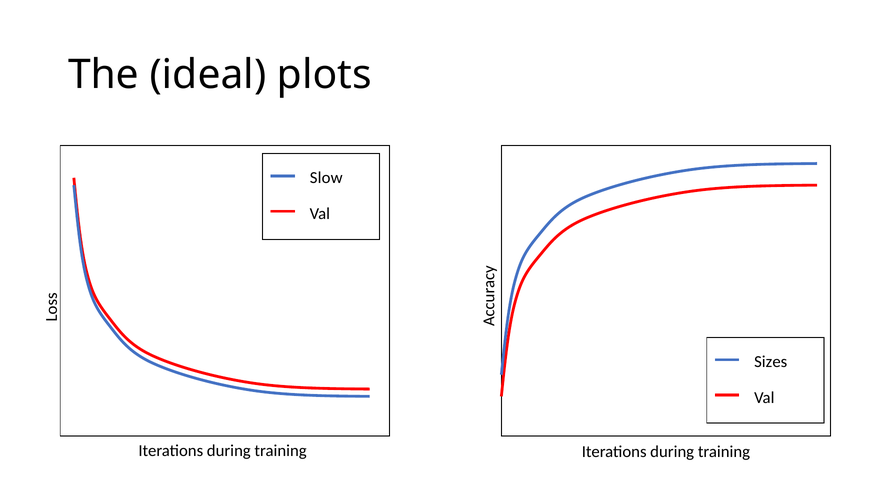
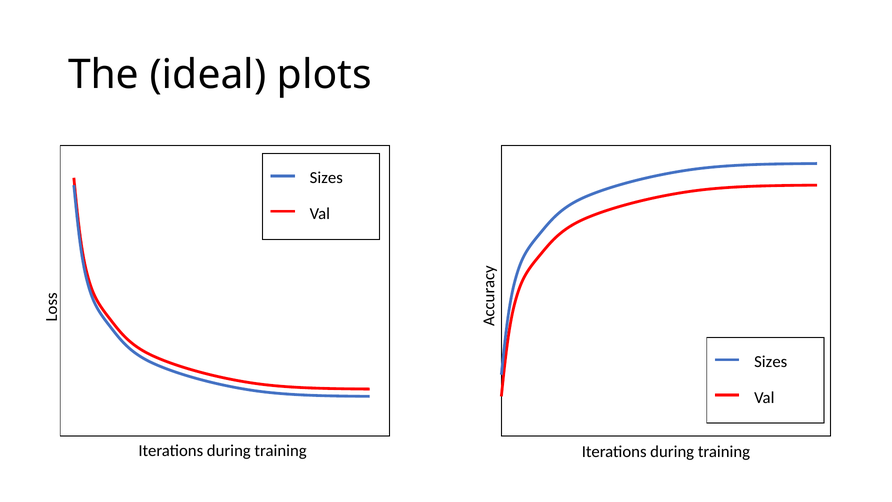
Slow: Slow -> Sizes (326, 178)
